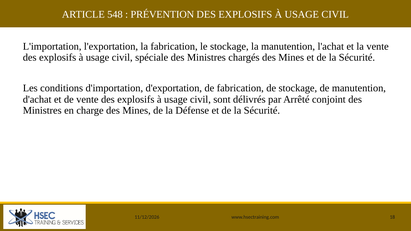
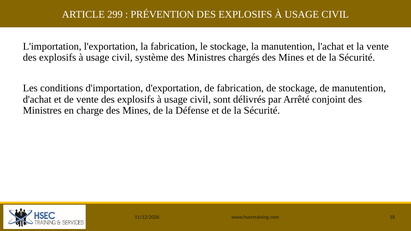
548: 548 -> 299 (115, 14)
spéciale: spéciale -> système (152, 58)
